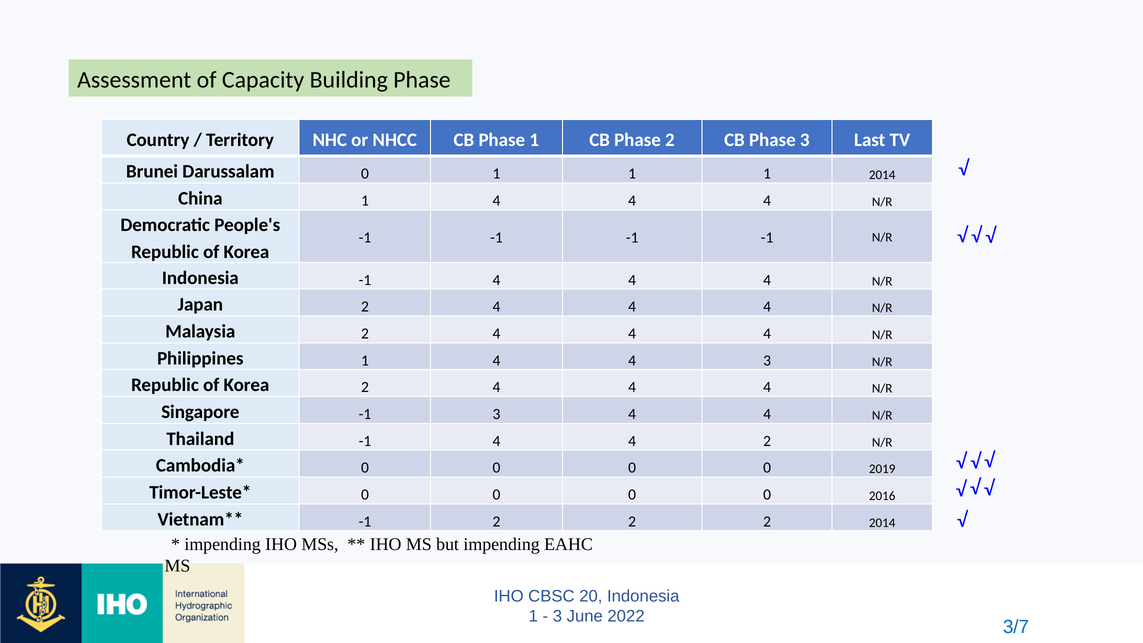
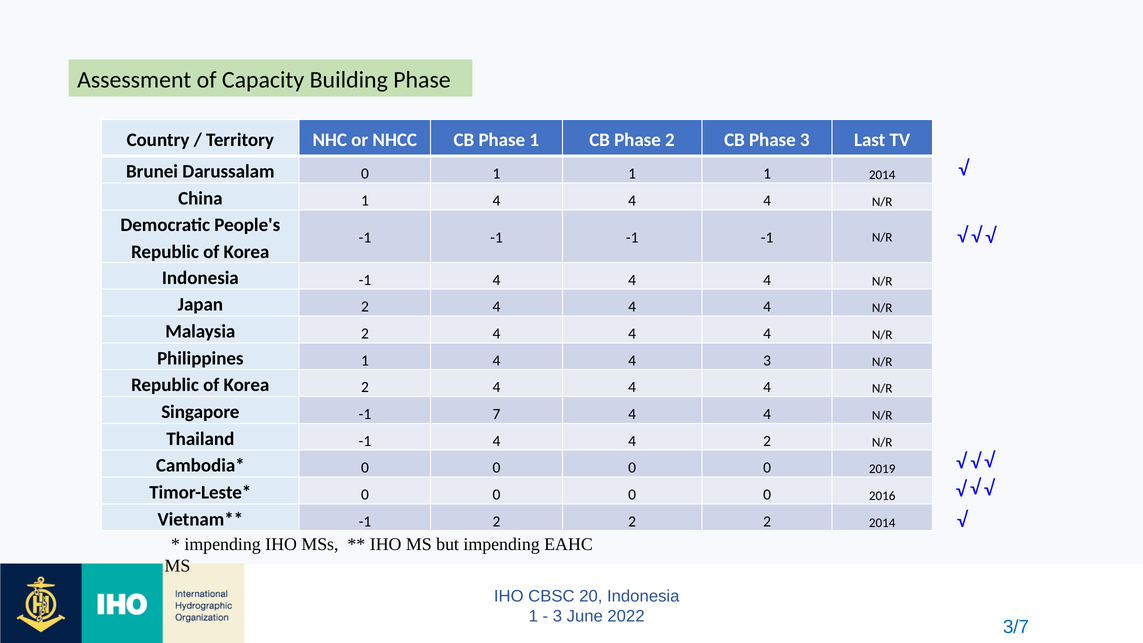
-1 3: 3 -> 7 (496, 414)
